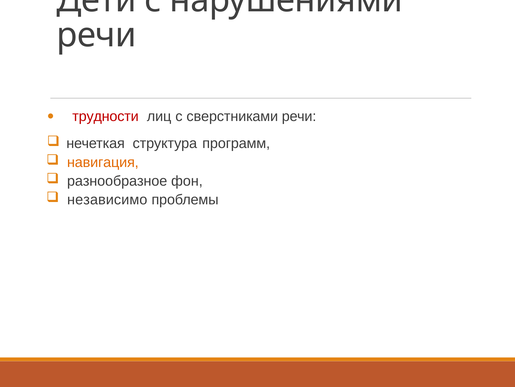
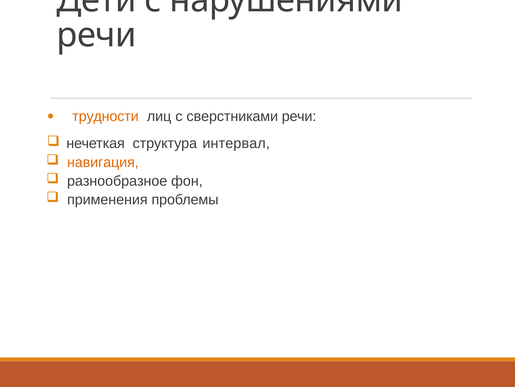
трудности colour: red -> orange (105, 116)
программ: программ -> интервал (236, 143)
независимо: независимо -> применения (107, 199)
